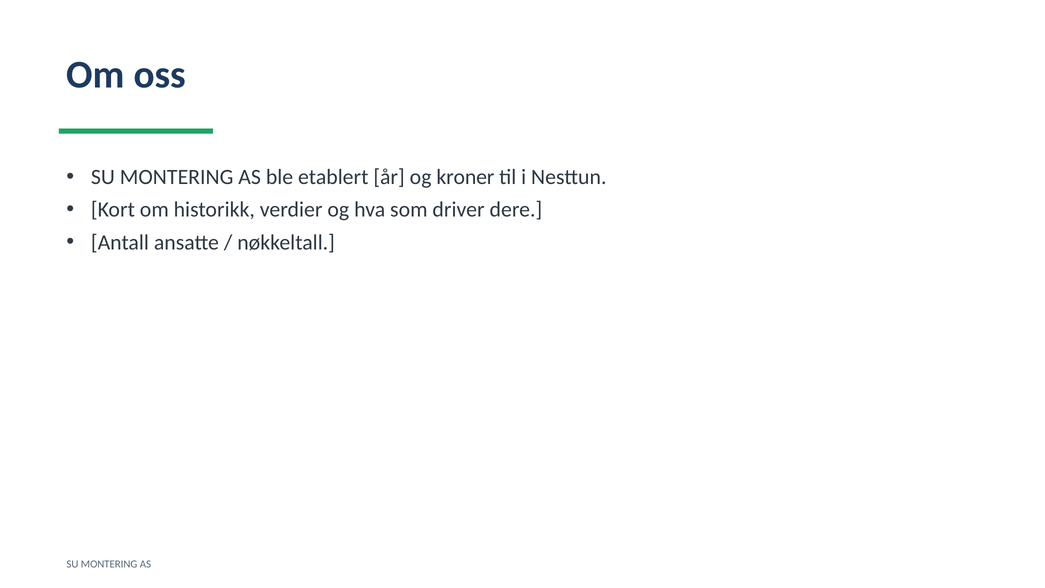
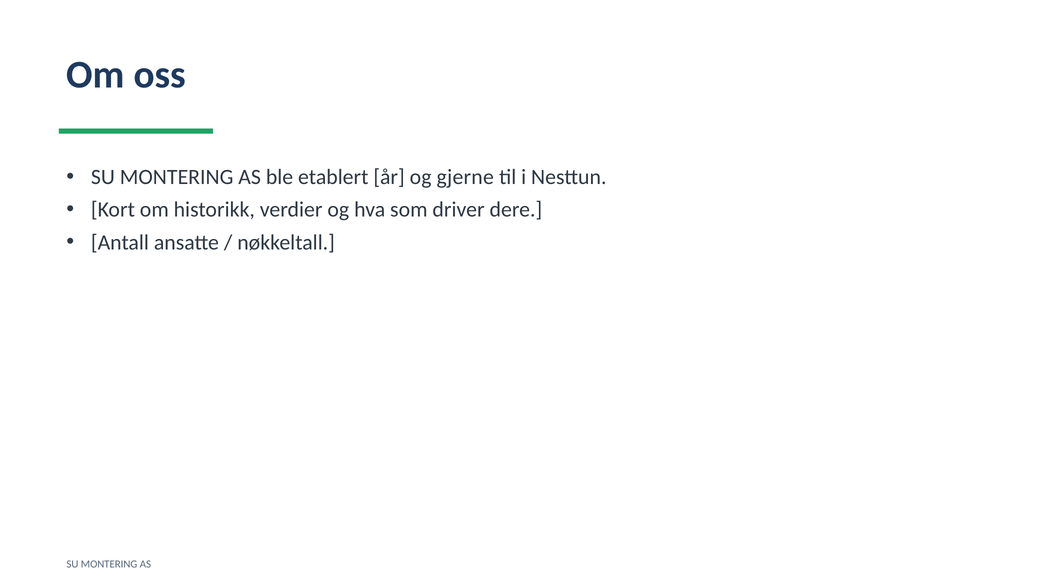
kroner: kroner -> gjerne (465, 177)
